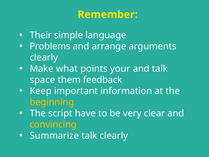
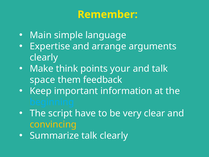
Their: Their -> Main (41, 35)
Problems: Problems -> Expertise (50, 46)
what: what -> think (67, 69)
beginning colour: yellow -> light blue (52, 102)
